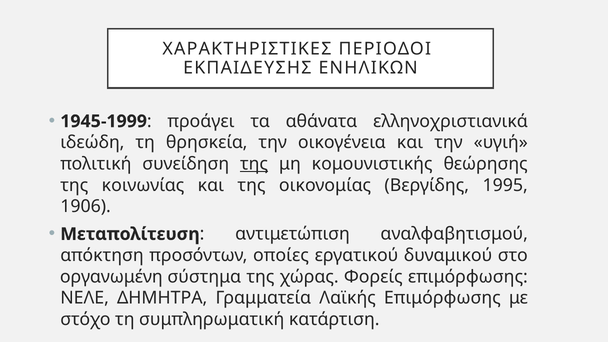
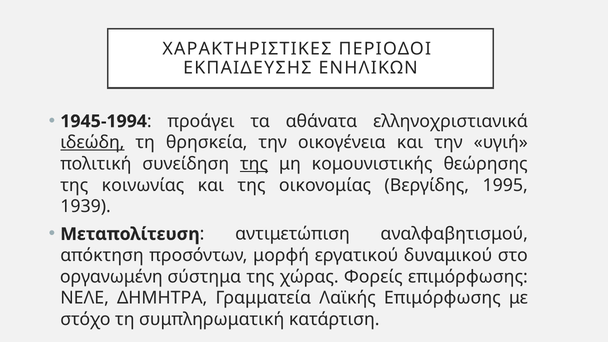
1945-1999: 1945-1999 -> 1945-1994 (104, 121)
ιδεώδη underline: none -> present (92, 143)
1906: 1906 -> 1939 (86, 206)
οποίες: οποίες -> μορφή (281, 255)
